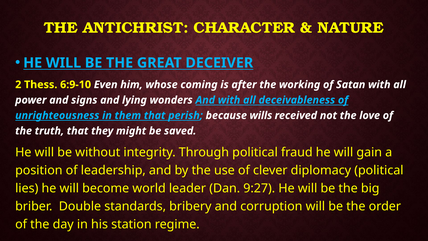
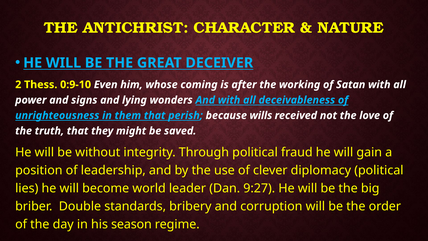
6:9-10: 6:9-10 -> 0:9-10 (76, 85)
station: station -> season (131, 224)
